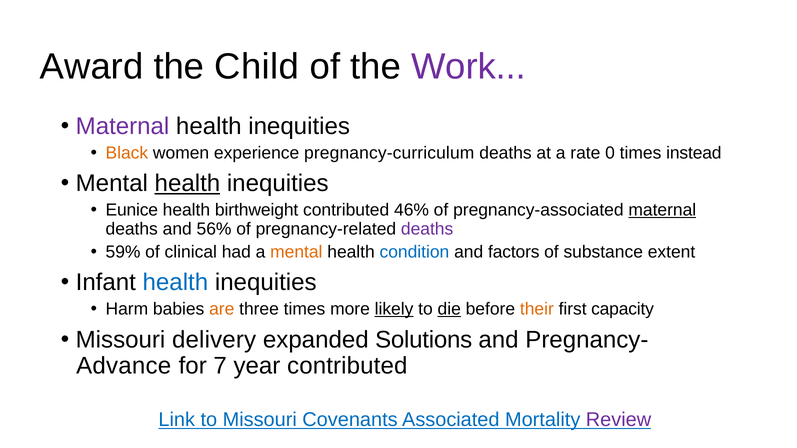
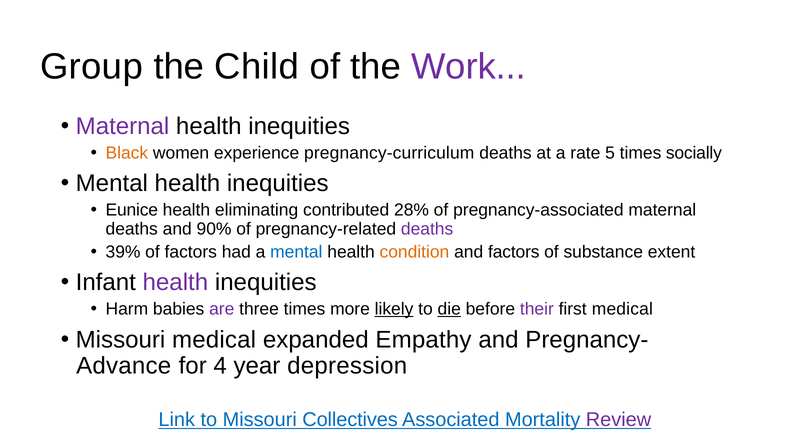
Award: Award -> Group (92, 67)
0: 0 -> 5 (610, 153)
instead: instead -> socially (694, 153)
health underline: present -> none (187, 184)
birthweight: birthweight -> eliminating (257, 210)
46%: 46% -> 28% (412, 210)
maternal underline: present -> none (662, 210)
56%: 56% -> 90% (214, 229)
59%: 59% -> 39% (123, 252)
of clinical: clinical -> factors (191, 252)
mental colour: orange -> blue (296, 252)
condition colour: blue -> orange (414, 252)
health colour: blue -> purple (175, 283)
are colour: orange -> purple (222, 309)
their colour: orange -> purple (537, 309)
first capacity: capacity -> medical (622, 309)
Missouri delivery: delivery -> medical (214, 340)
Solutions: Solutions -> Empathy (423, 340)
7: 7 -> 4 (220, 366)
year contributed: contributed -> depression (347, 366)
Covenants: Covenants -> Collectives (350, 420)
